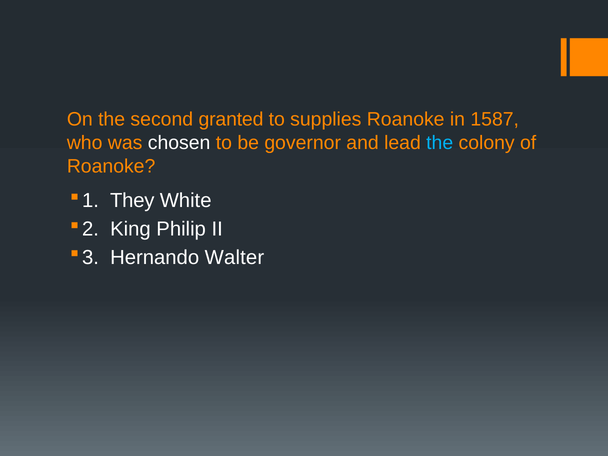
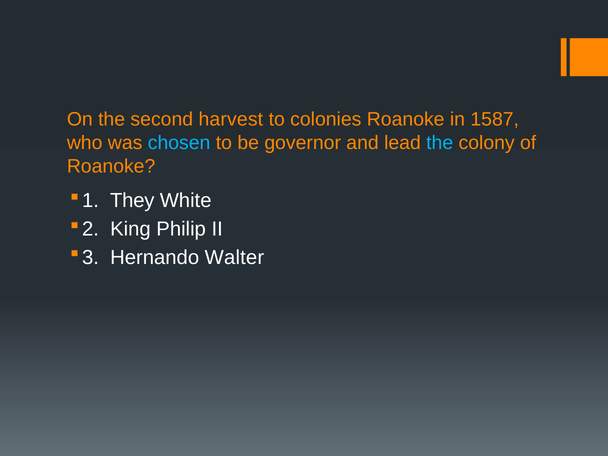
granted: granted -> harvest (231, 120)
supplies: supplies -> colonies (326, 120)
chosen colour: white -> light blue (179, 143)
